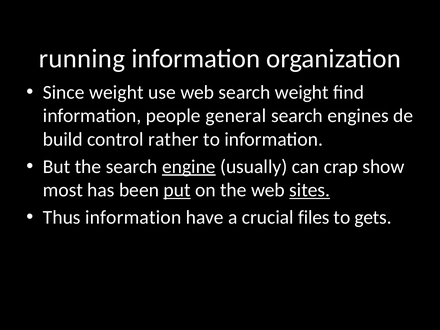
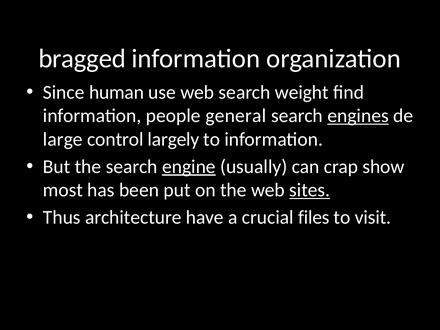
running: running -> bragged (82, 59)
Since weight: weight -> human (117, 92)
engines underline: none -> present (358, 116)
build: build -> large (63, 139)
rather: rather -> largely (174, 139)
put underline: present -> none (177, 190)
Thus information: information -> architecture (133, 217)
gets: gets -> visit (373, 217)
